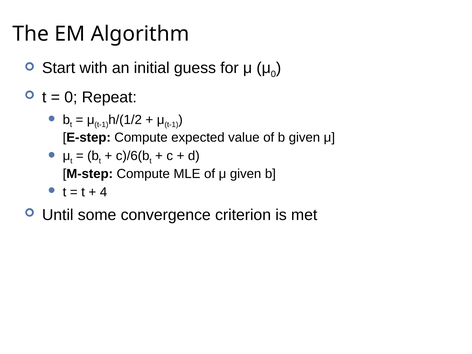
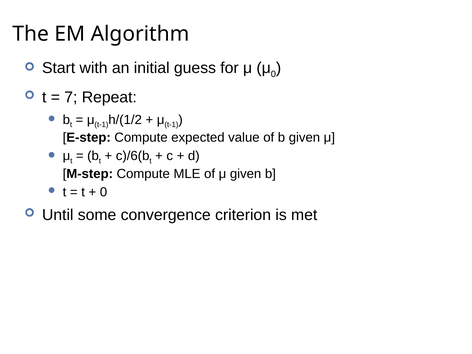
0: 0 -> 7 (71, 97)
4: 4 -> 0 (104, 192)
